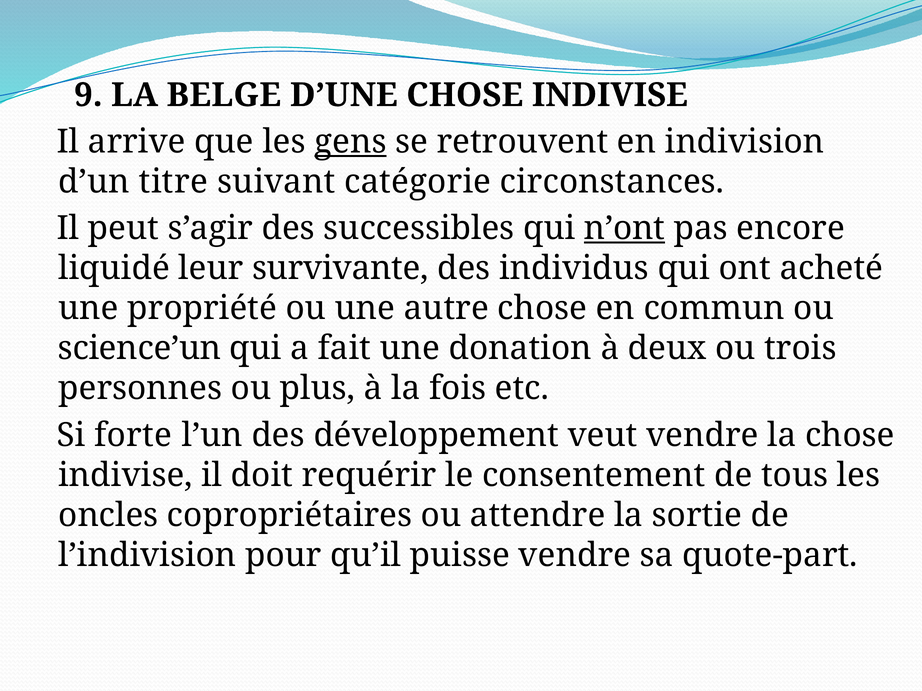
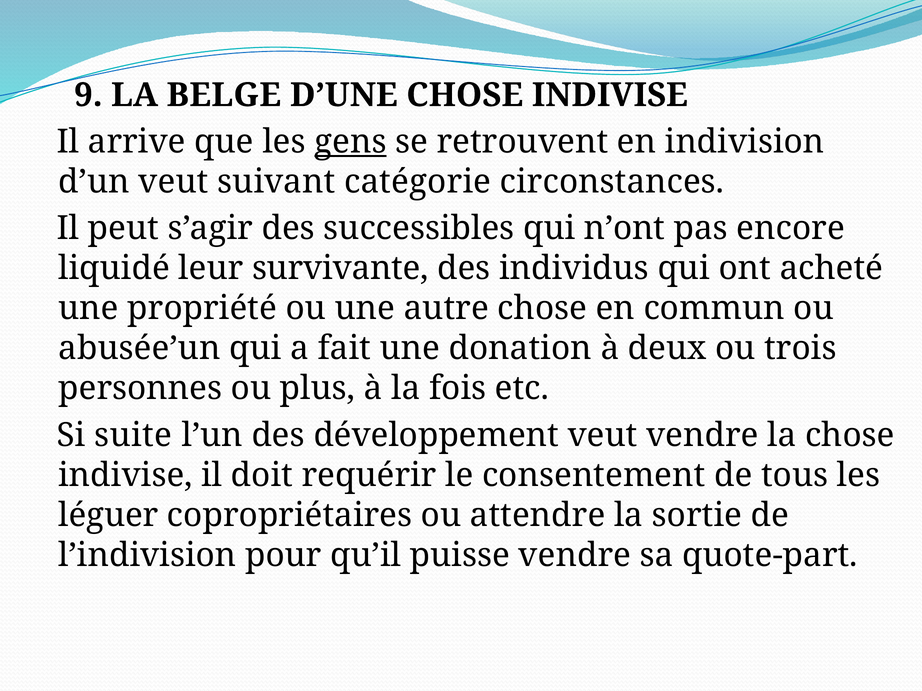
d’un titre: titre -> veut (174, 182)
n’ont underline: present -> none (625, 229)
science’un: science’un -> abusée’un (139, 349)
forte: forte -> suite (133, 435)
oncles: oncles -> léguer (108, 515)
